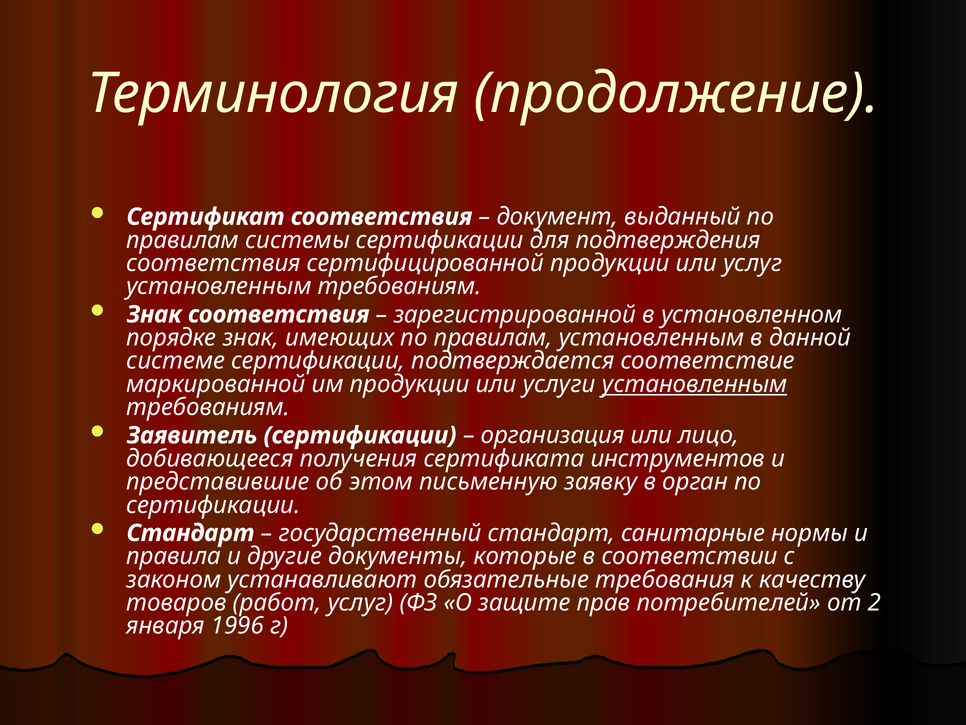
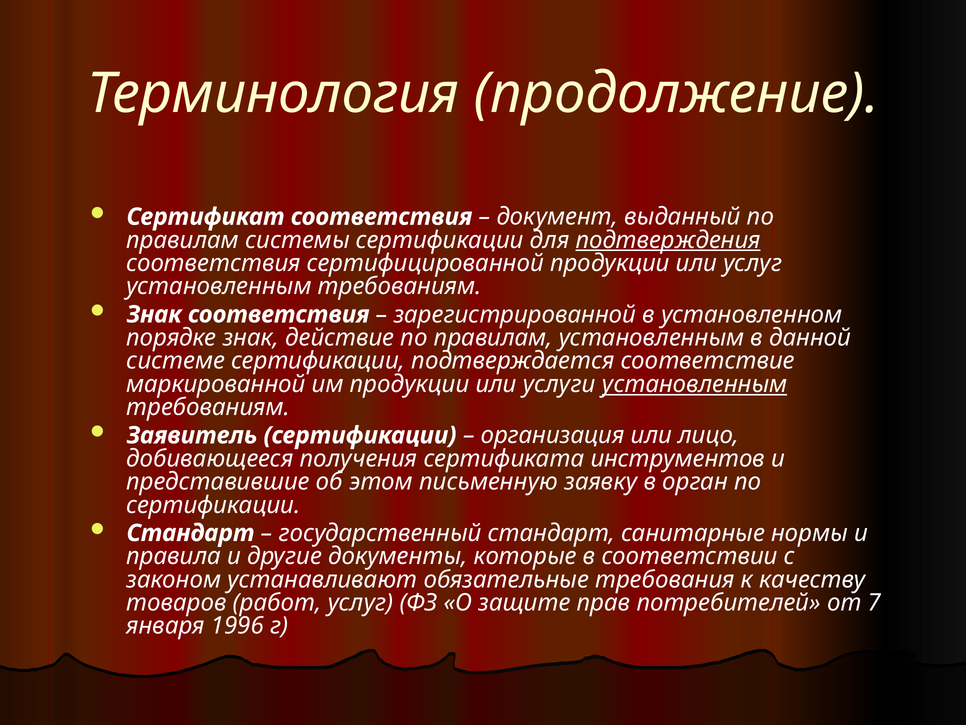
подтверждения underline: none -> present (668, 240)
имеющих: имеющих -> действие (340, 338)
2: 2 -> 7 (874, 602)
